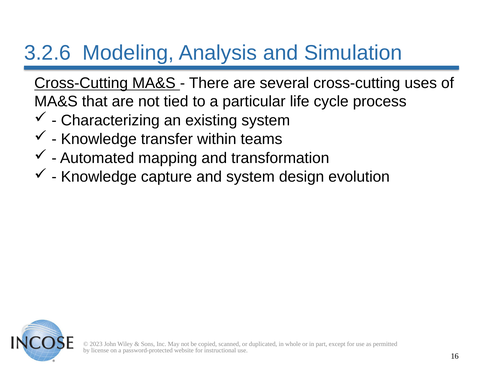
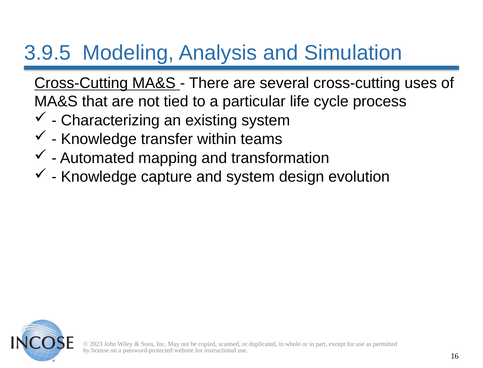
3.2.6: 3.2.6 -> 3.9.5 (48, 53)
